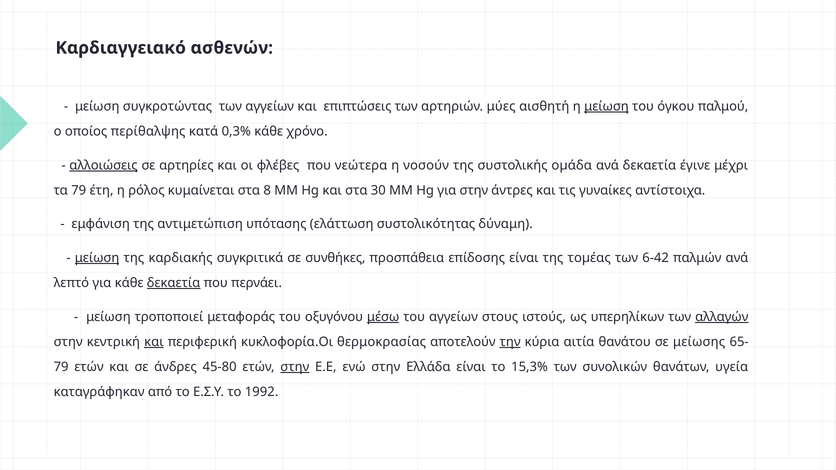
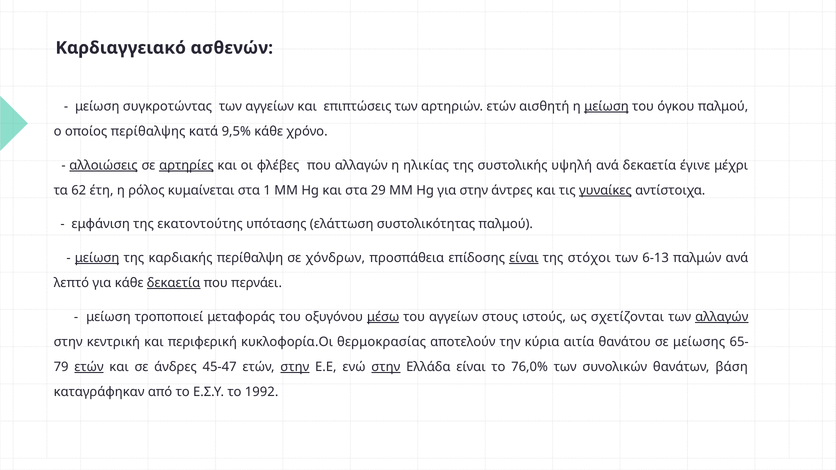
αρτηριών μύες: μύες -> ετών (501, 107)
0,3%: 0,3% -> 9,5% (236, 132)
αρτηρίες underline: none -> present (186, 165)
που νεώτερα: νεώτερα -> αλλαγών (361, 165)
νοσούν: νοσούν -> ηλικίας (426, 165)
οµάδα: οµάδα -> υψηλή (572, 165)
τα 79: 79 -> 62 (79, 190)
8: 8 -> 1 (267, 190)
30: 30 -> 29 (378, 190)
γυναίκες underline: none -> present (605, 190)
αντιμετώπιση: αντιμετώπιση -> εκατοντούτης (200, 224)
συστολικότητας δύναμη: δύναμη -> παλμού (506, 224)
συγκριτικά: συγκριτικά -> περίθαλψη (250, 258)
συνθήκες: συνθήκες -> χόνδρων (335, 258)
είναι underline: none -> present (524, 258)
τοµέας: τοµέας -> στόχοι (589, 258)
6-42: 6-42 -> 6-13 (656, 258)
υπερηλίκων: υπερηλίκων -> σχετίζονται (627, 317)
και underline: present -> none (154, 342)
την underline: present -> none (510, 342)
ετών underline: none -> present (89, 367)
45-80: 45-80 -> 45-47 (220, 367)
στην underline: none -> present (386, 367)
15,3%: 15,3% -> 76,0% (530, 367)
υγεία: υγεία -> βάση (732, 367)
